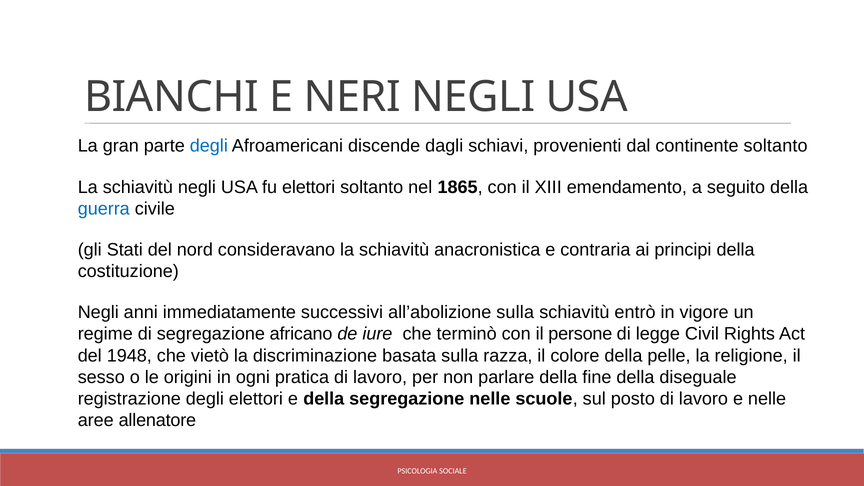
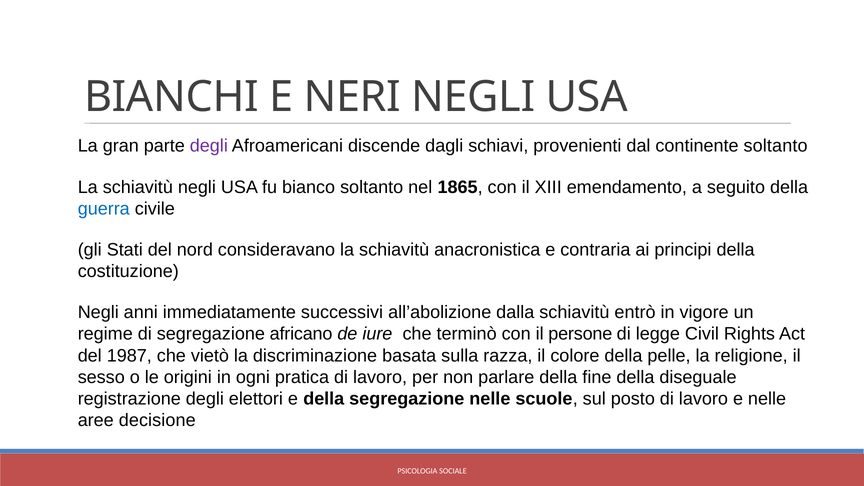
degli colour: blue -> purple (209, 146)
fu elettori: elettori -> bianco (309, 187)
all’abolizione sulla: sulla -> dalla (515, 312)
1948: 1948 -> 1987 (129, 356)
allenatore: allenatore -> decisione (157, 420)
